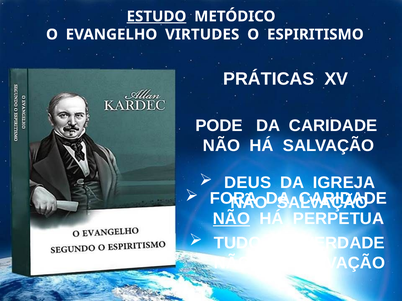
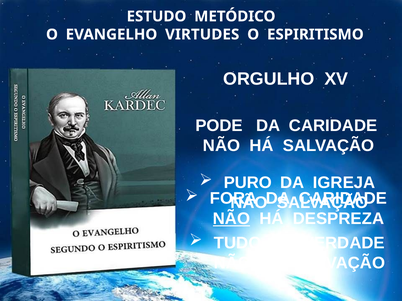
ESTUDO underline: present -> none (156, 16)
PRÁTICAS: PRÁTICAS -> ORGULHO (269, 79)
DEUS: DEUS -> PURO (248, 183)
PERPETUA: PERPETUA -> DESPREZA (338, 219)
